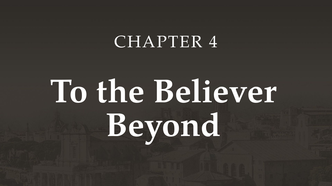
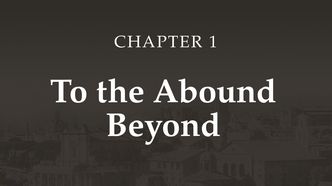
4: 4 -> 1 (213, 42)
Believer: Believer -> Abound (215, 92)
